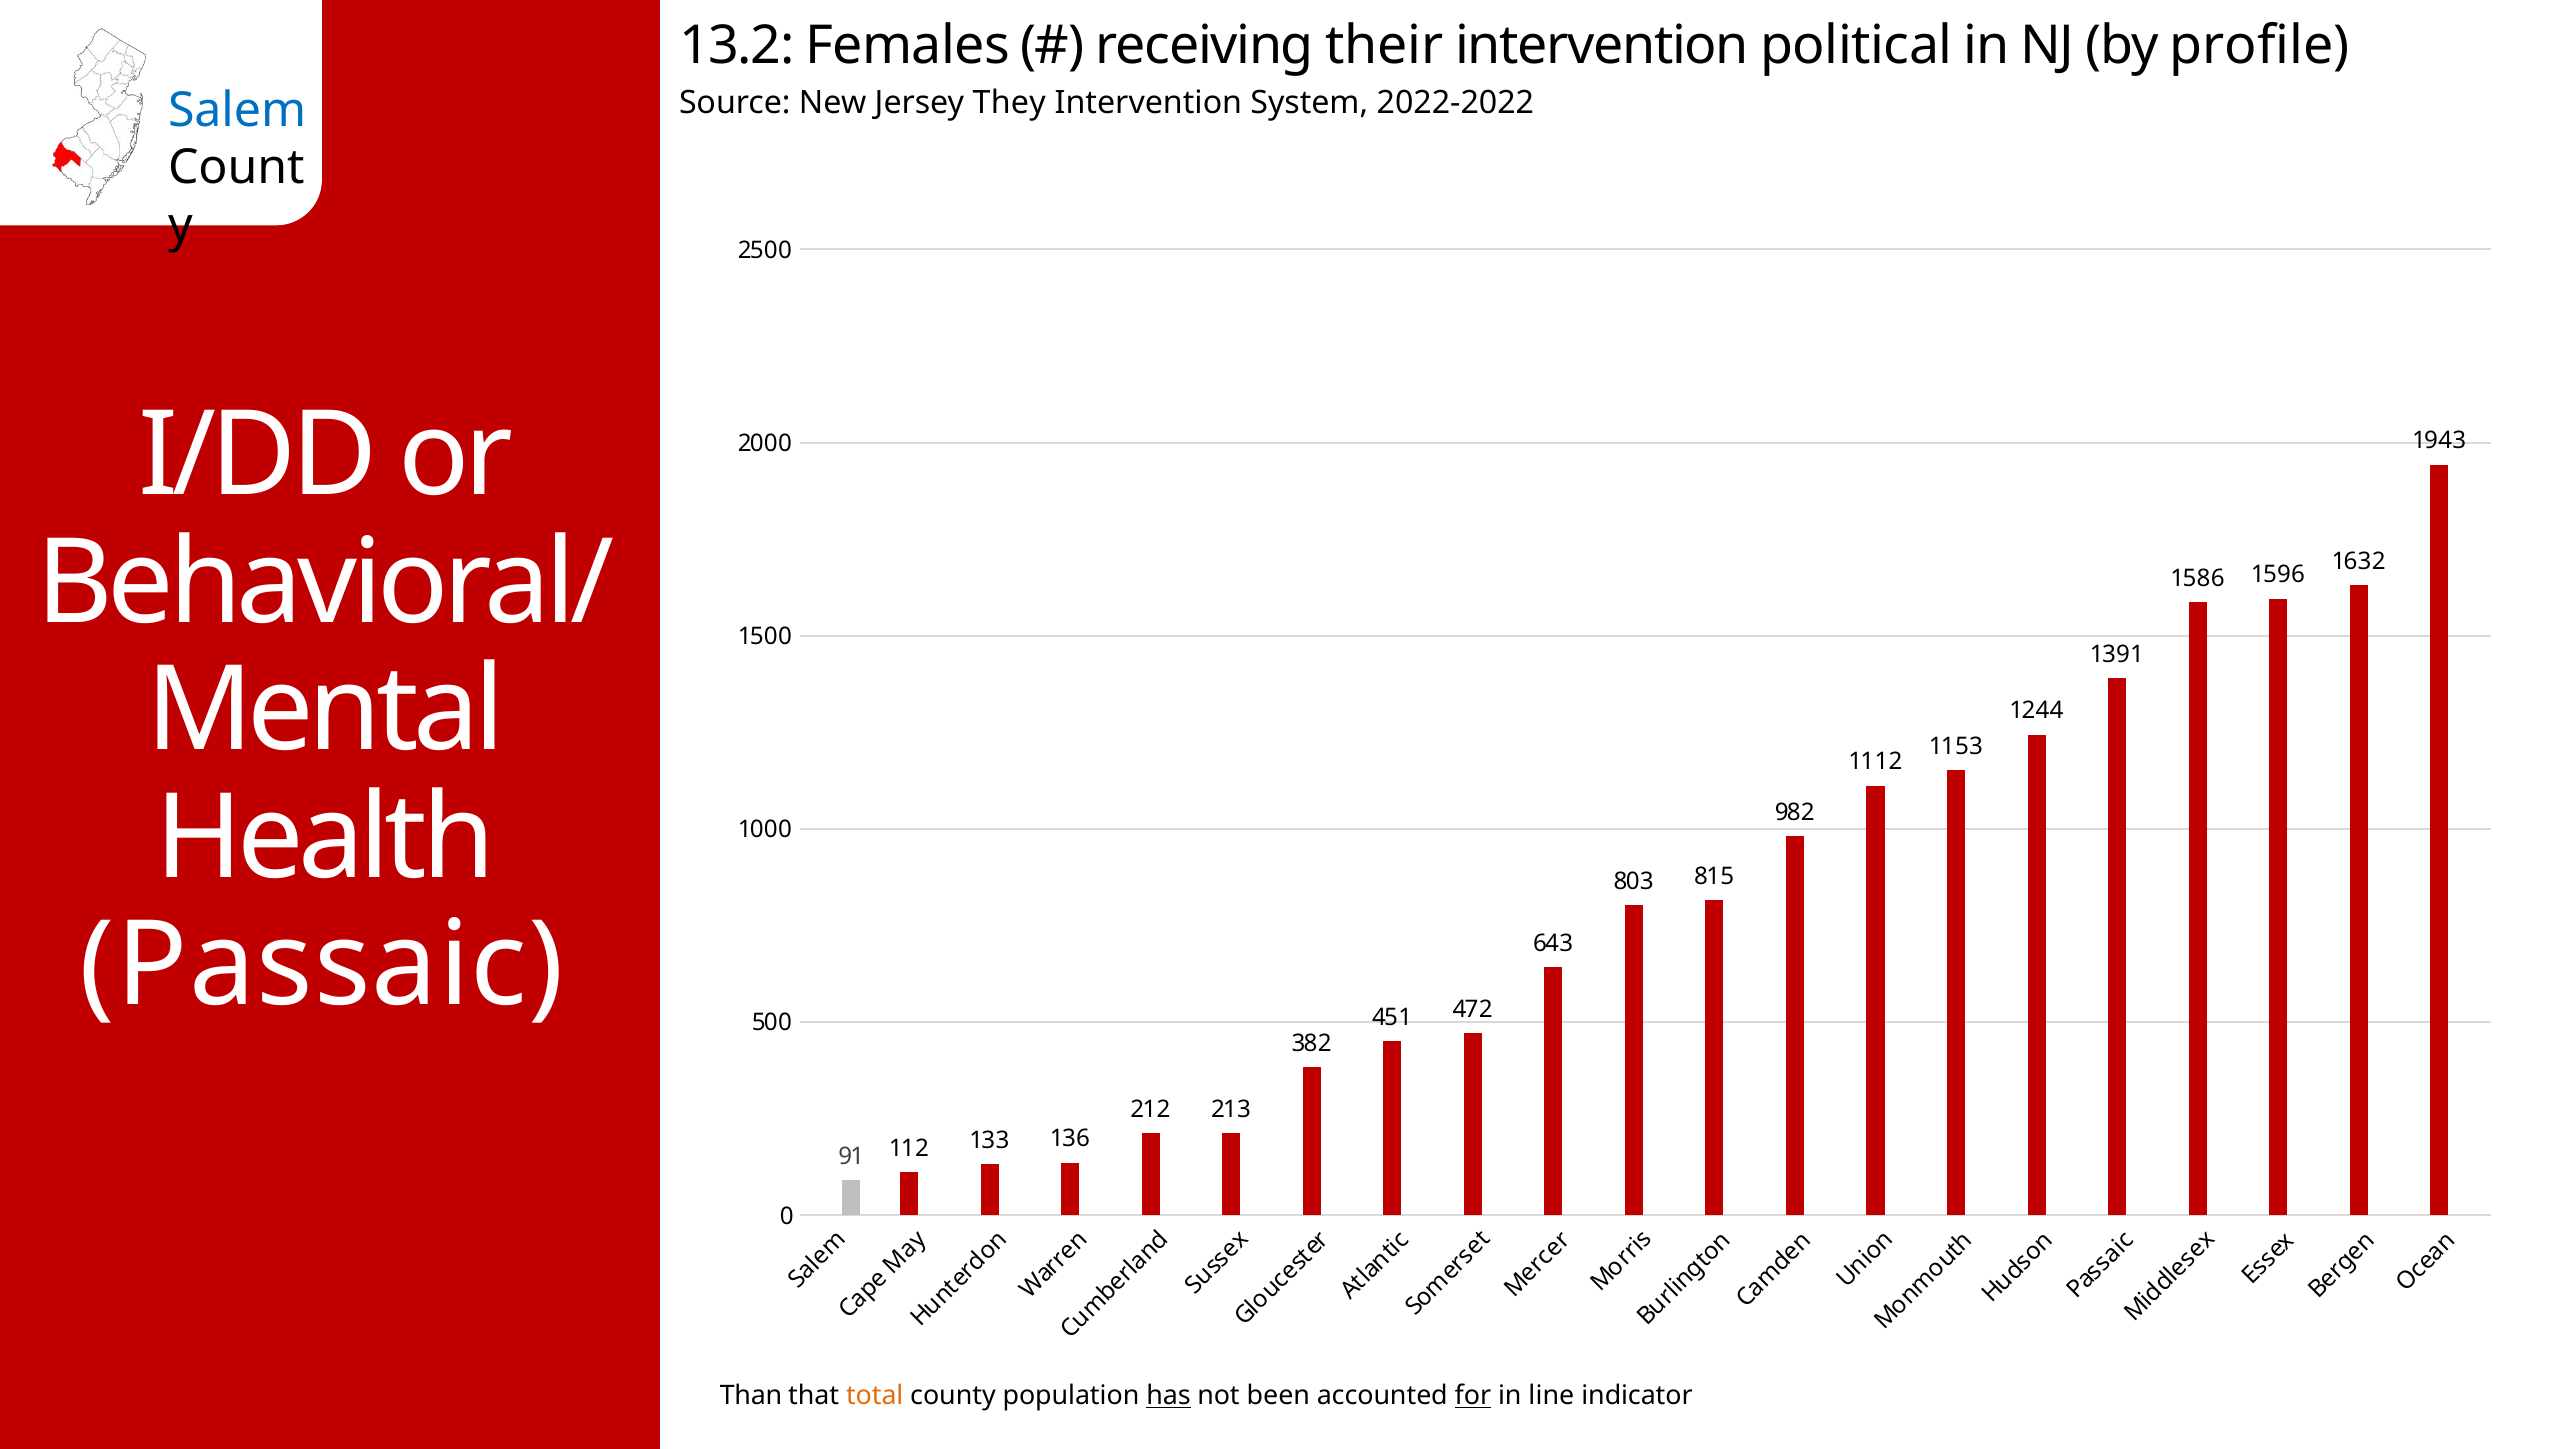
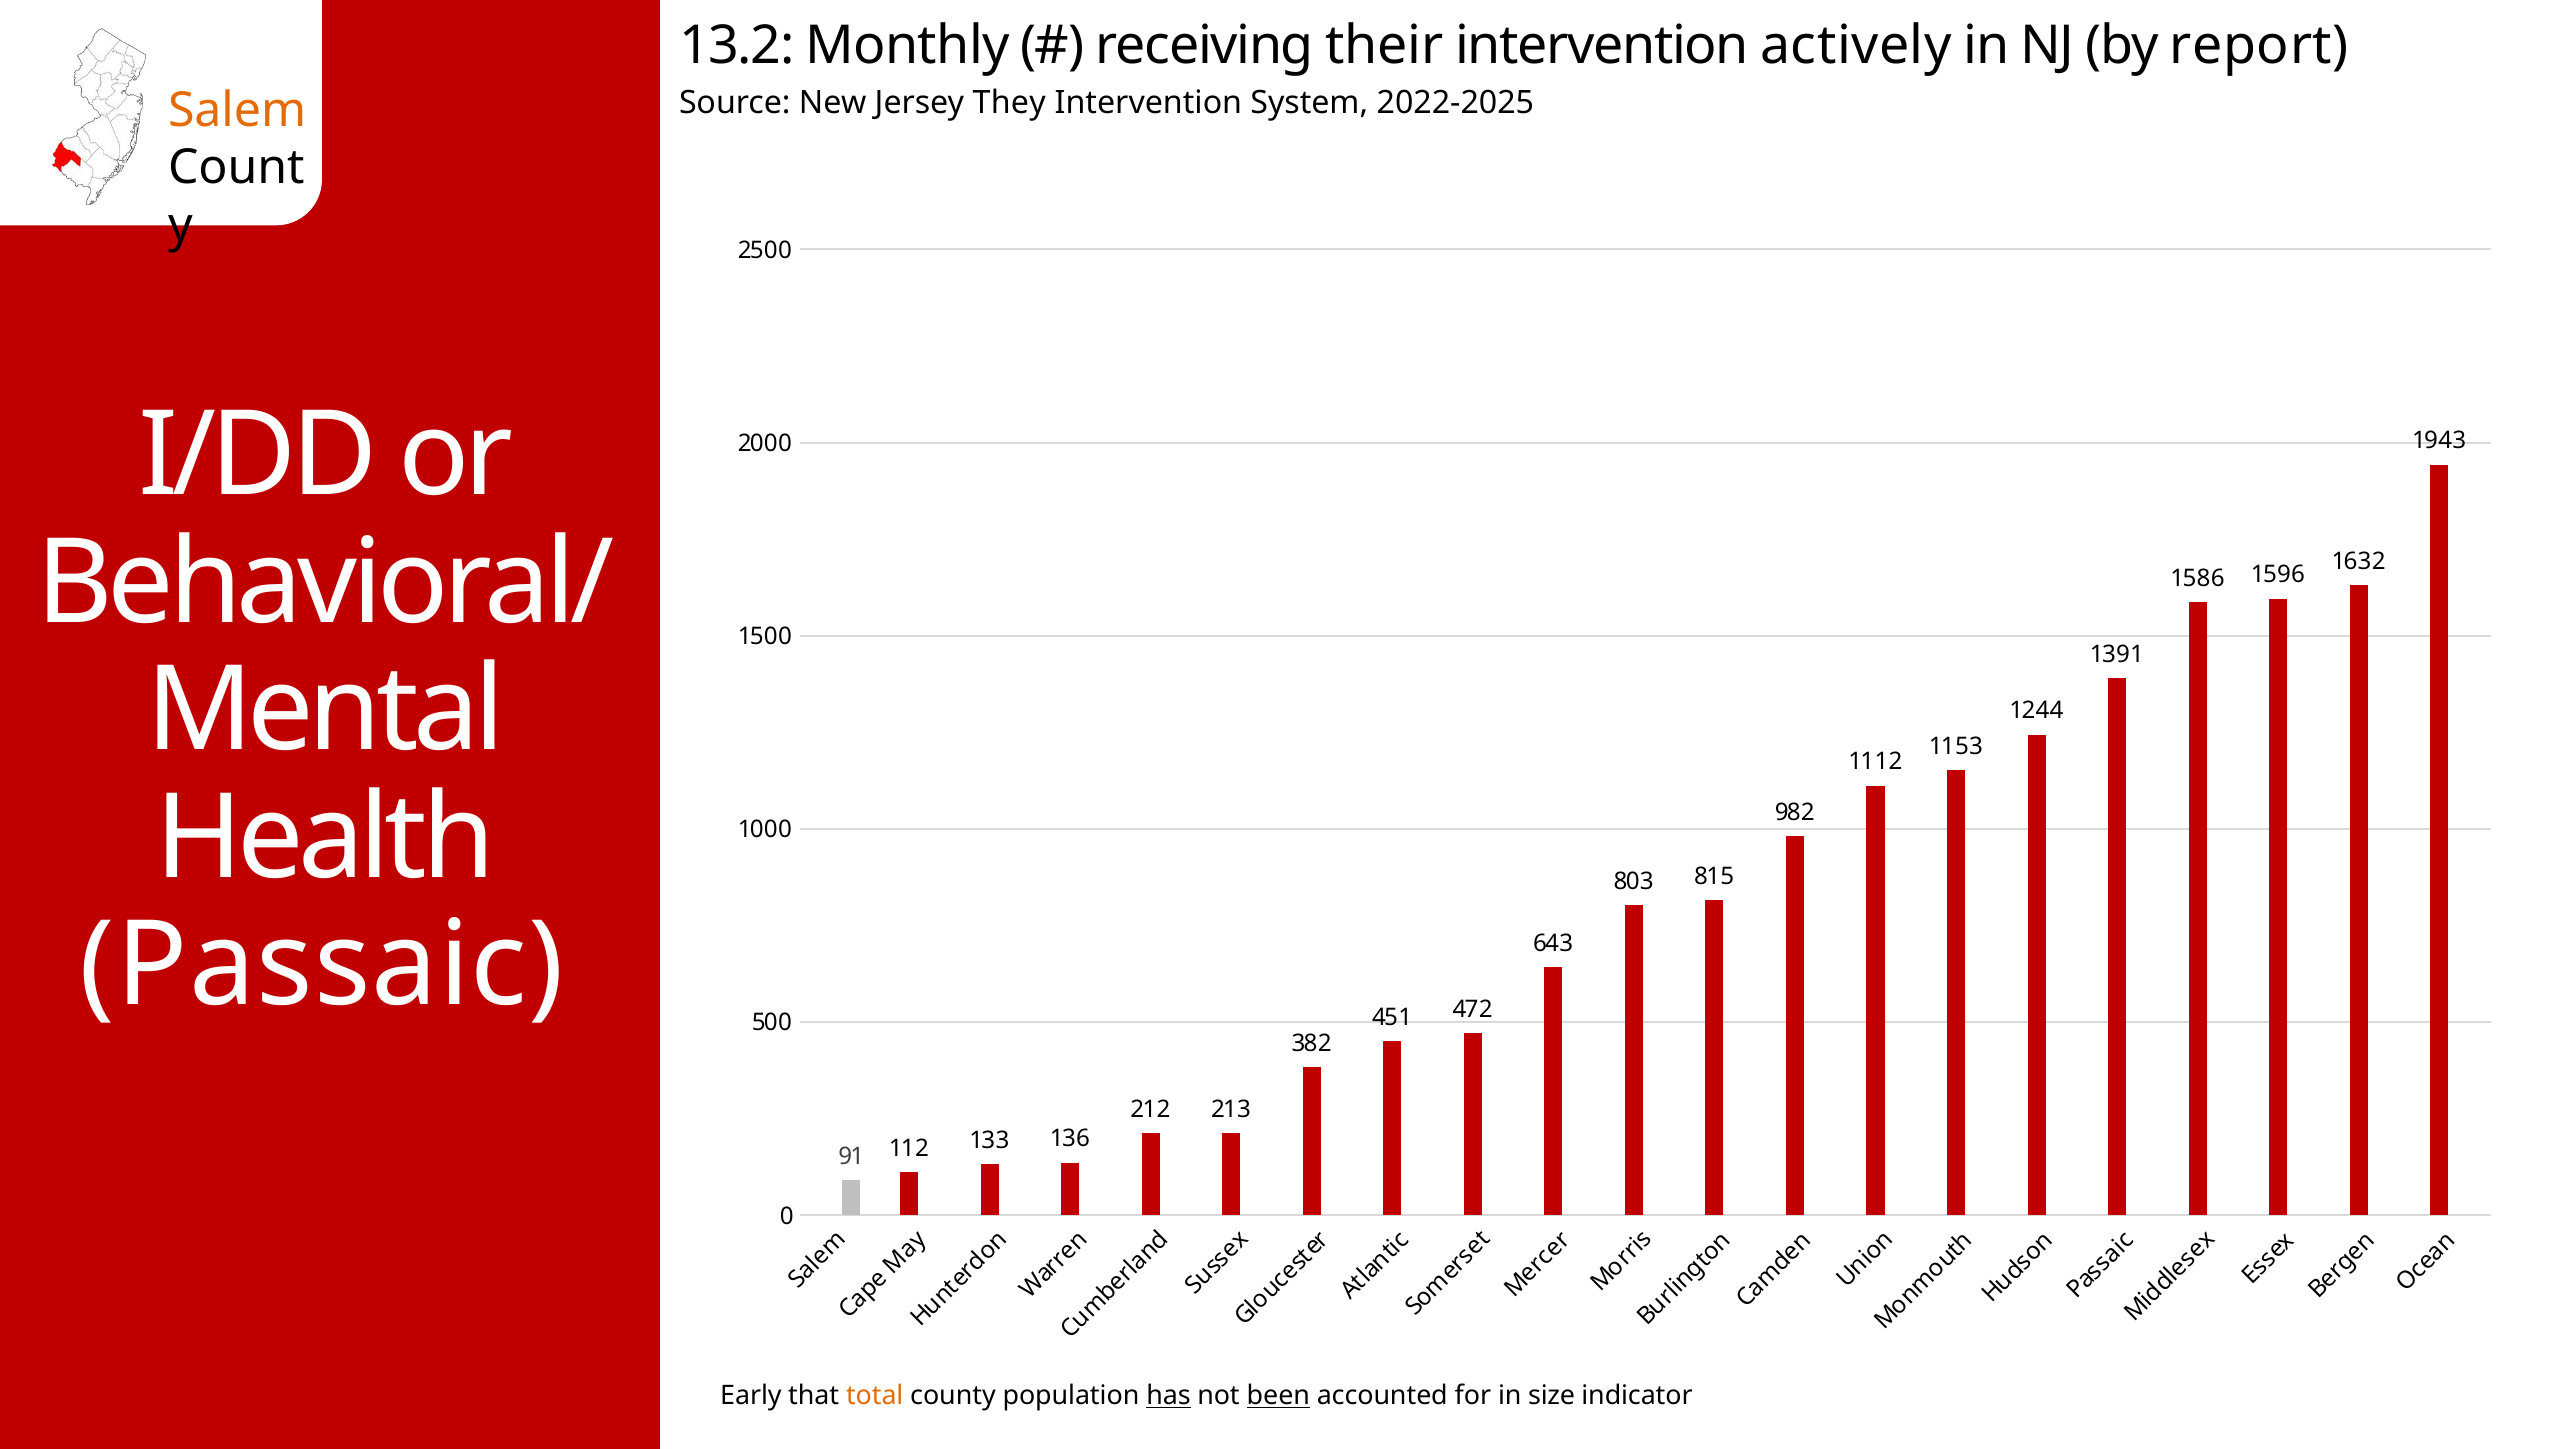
Females: Females -> Monthly (908, 45)
political: political -> actively (1856, 45)
profile: profile -> report (2259, 45)
2022-2022: 2022-2022 -> 2022-2025 (1455, 102)
Salem colour: blue -> orange (237, 110)
Than: Than -> Early (751, 1396)
been underline: none -> present (1278, 1396)
for underline: present -> none (1473, 1396)
line: line -> size (1552, 1396)
